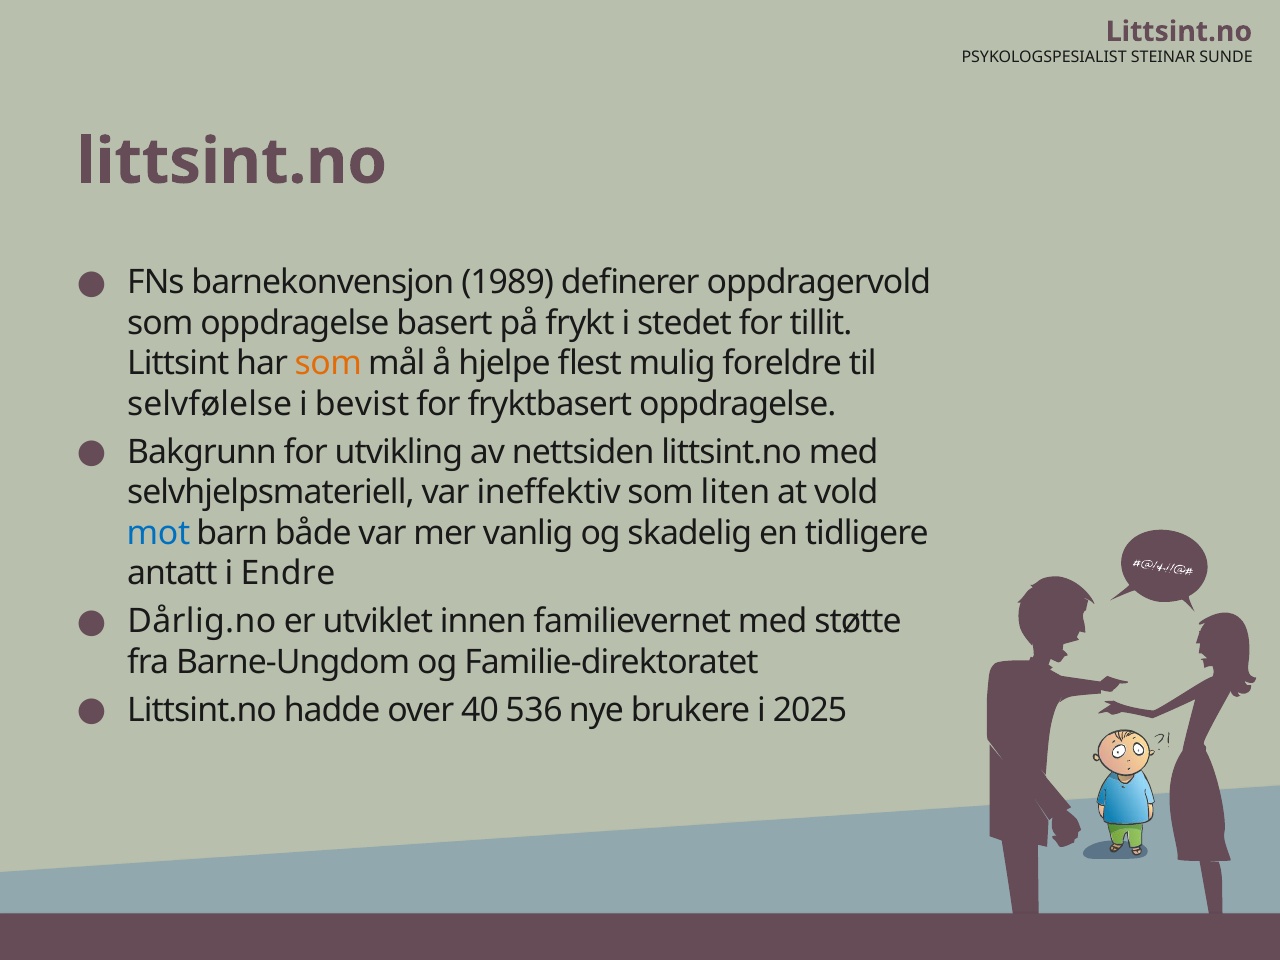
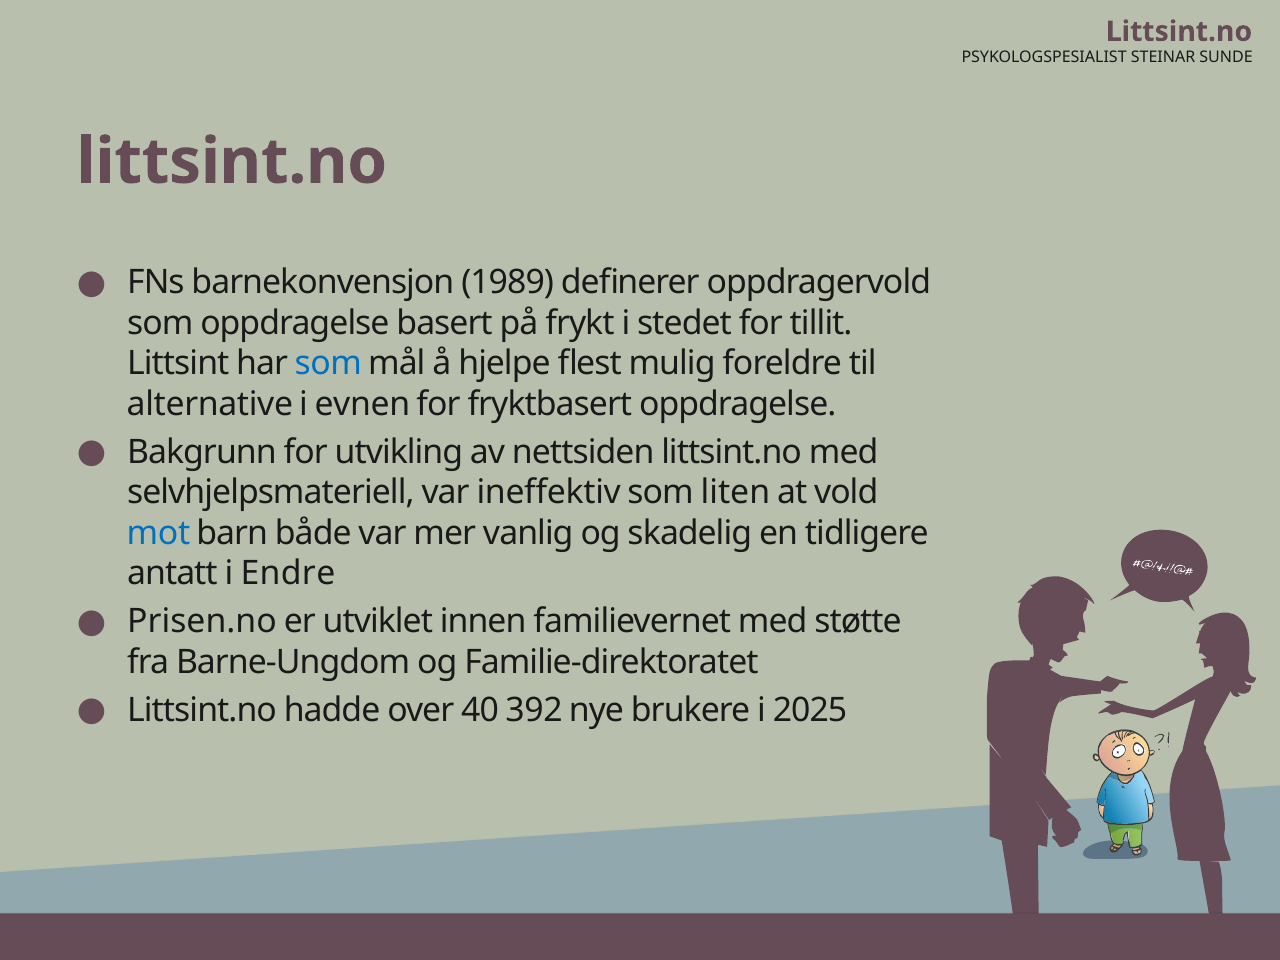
som colour: orange -> blue (328, 364)
selvfølelse: selvfølelse -> alternative (210, 404)
bevist: bevist -> evnen (362, 404)
Dårlig.no: Dårlig.no -> Prisen.no (202, 622)
536: 536 -> 392 (534, 710)
